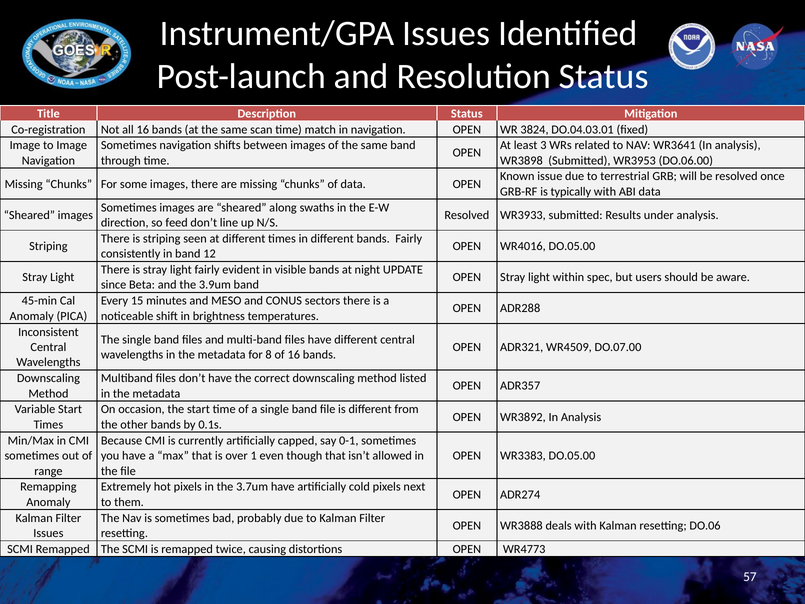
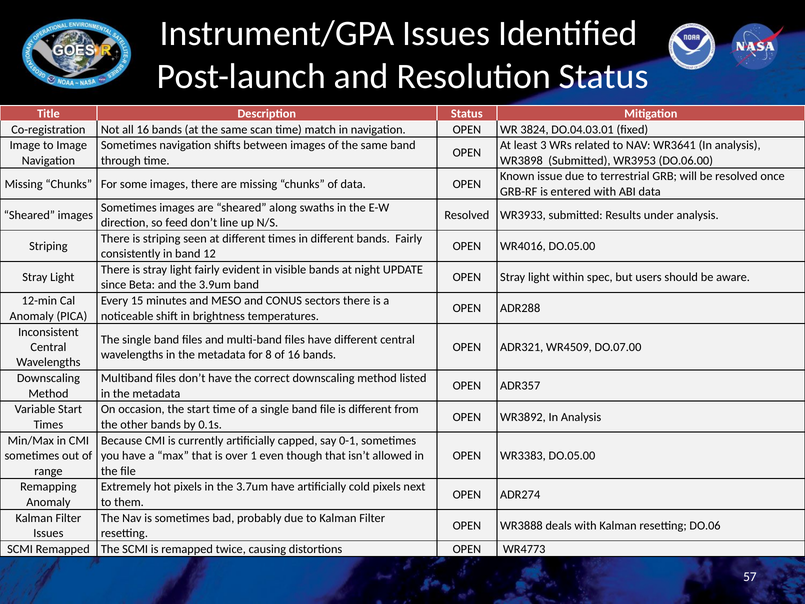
typically: typically -> entered (571, 192)
45-min: 45-min -> 12-min (39, 301)
